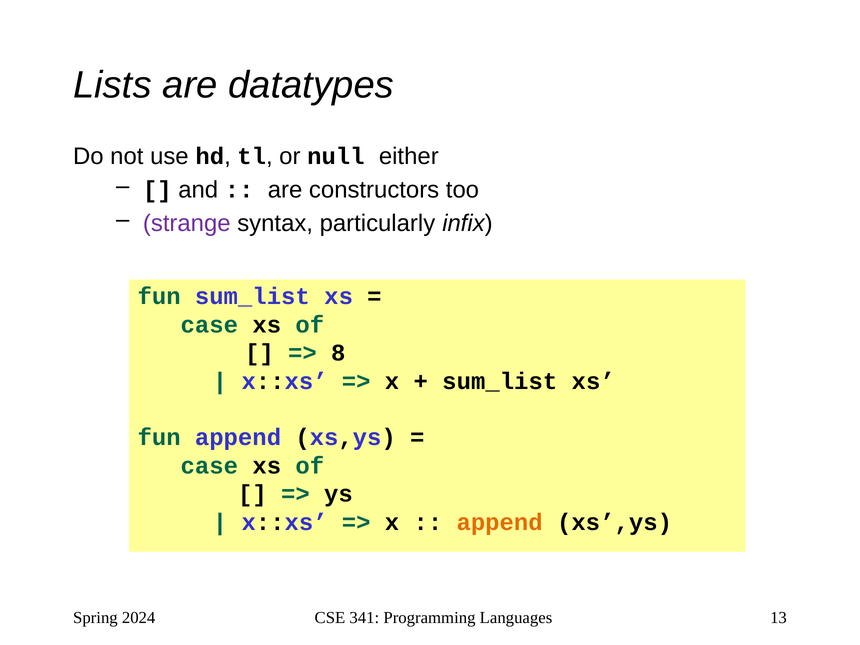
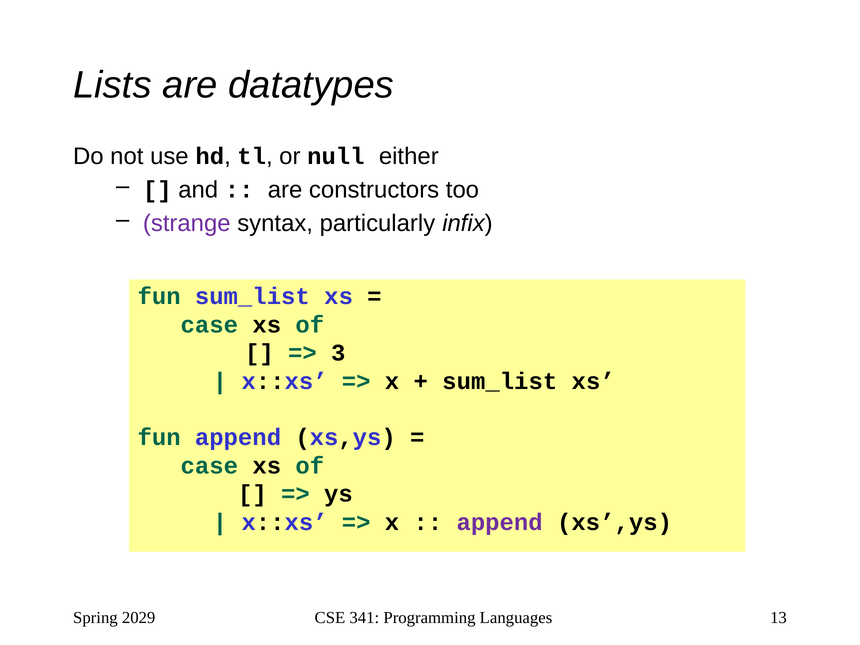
8: 8 -> 3 (338, 353)
append colour: orange -> purple (500, 522)
2024: 2024 -> 2029 (139, 618)
